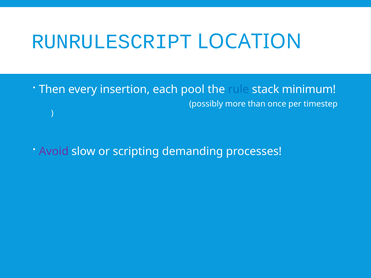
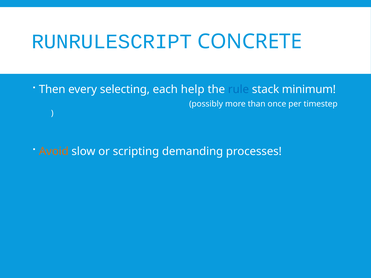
LOCATION: LOCATION -> CONCRETE (250, 42)
insertion: insertion -> selecting (125, 90)
pool: pool -> help (193, 90)
Avoid colour: purple -> orange (54, 152)
